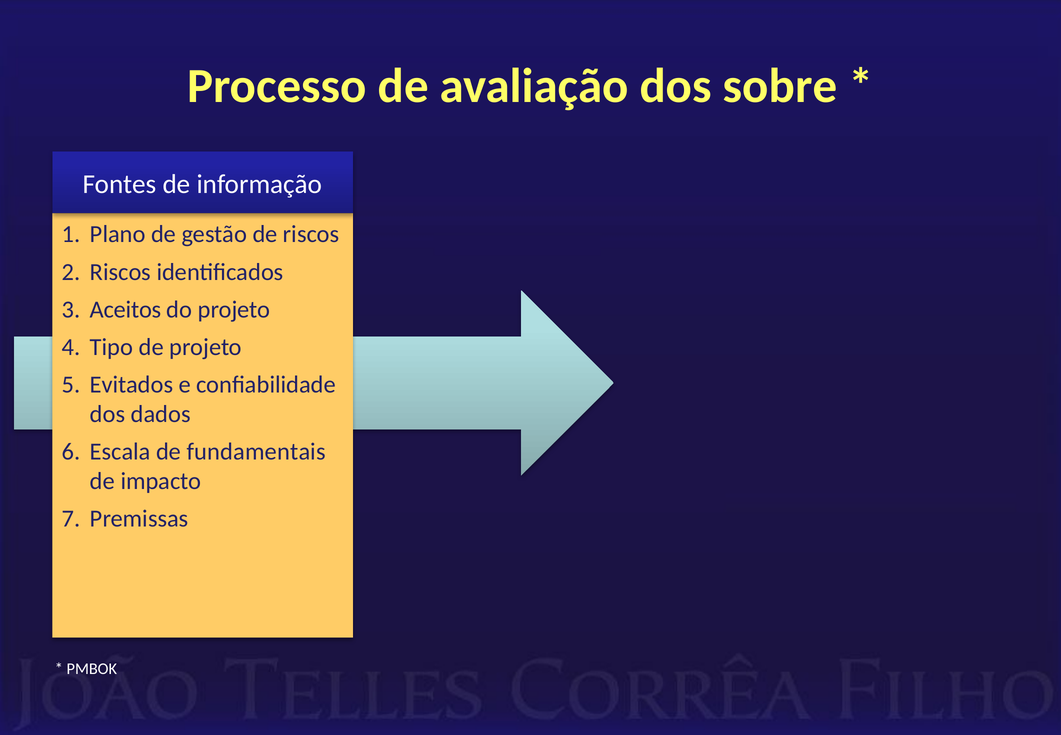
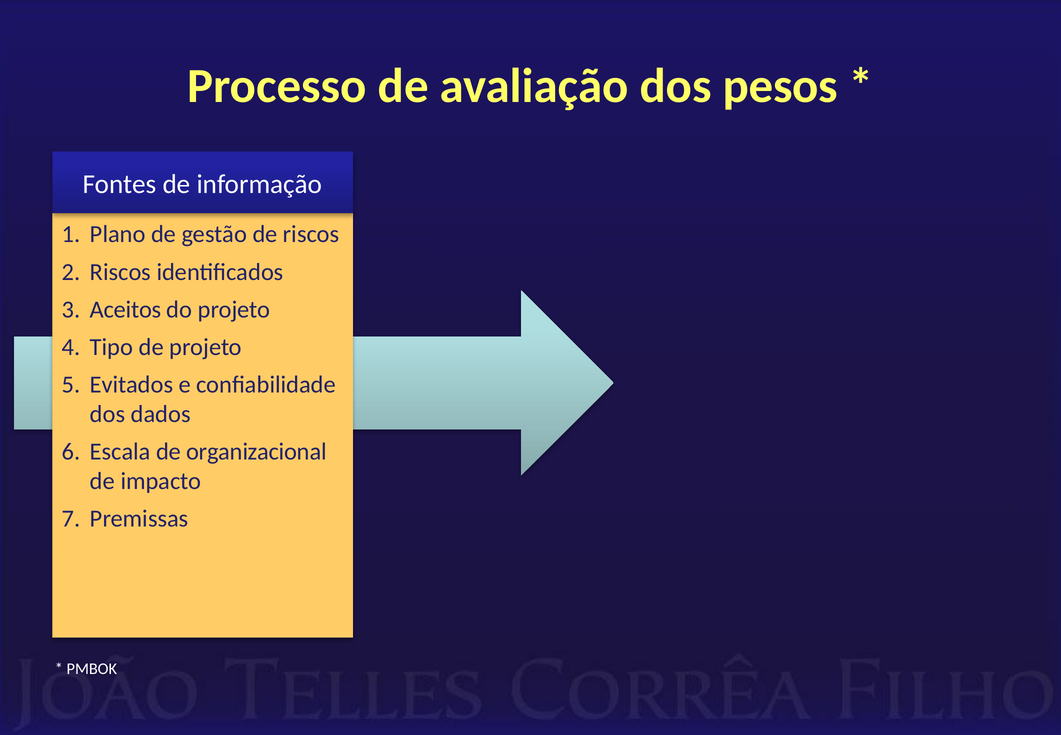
sobre: sobre -> pesos (780, 86)
fundamentais: fundamentais -> organizacional (256, 451)
